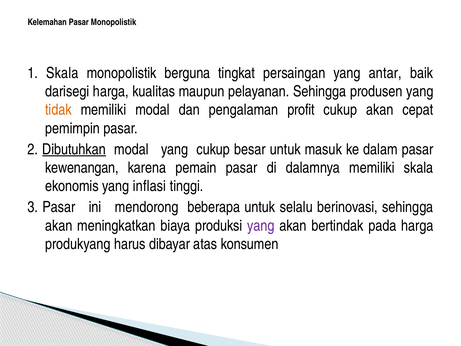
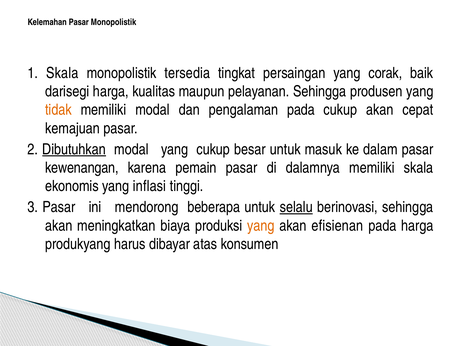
berguna: berguna -> tersedia (187, 73)
antar: antar -> corak (385, 73)
pengalaman profit: profit -> pada (301, 110)
pemimpin: pemimpin -> kemajuan (73, 128)
selalu underline: none -> present (296, 207)
yang colour: purple -> orange (261, 226)
bertindak: bertindak -> efisienan (337, 226)
